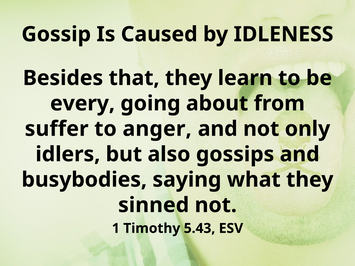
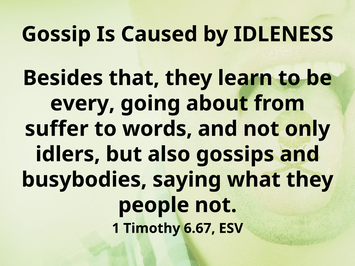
anger: anger -> words (157, 129)
sinned: sinned -> people (154, 205)
5.43: 5.43 -> 6.67 (200, 229)
